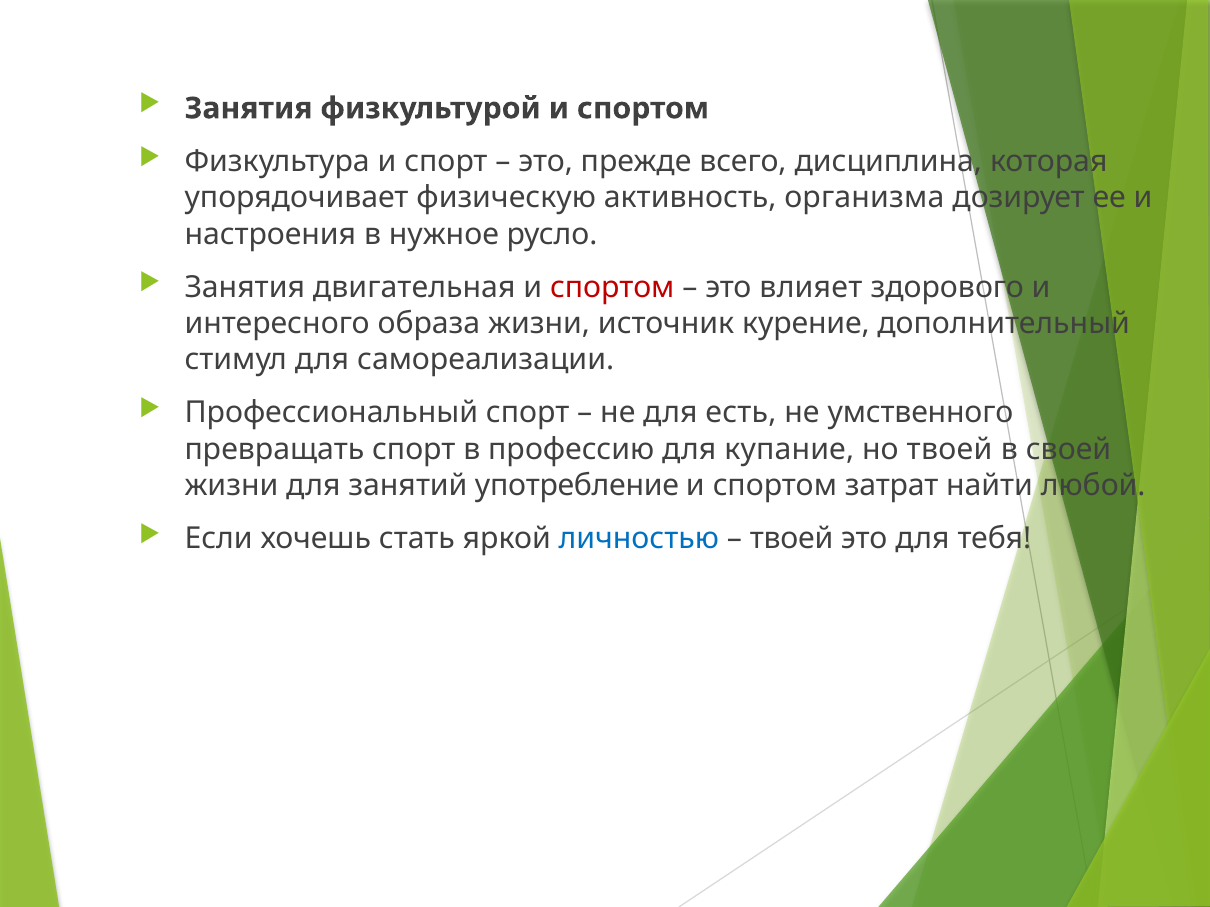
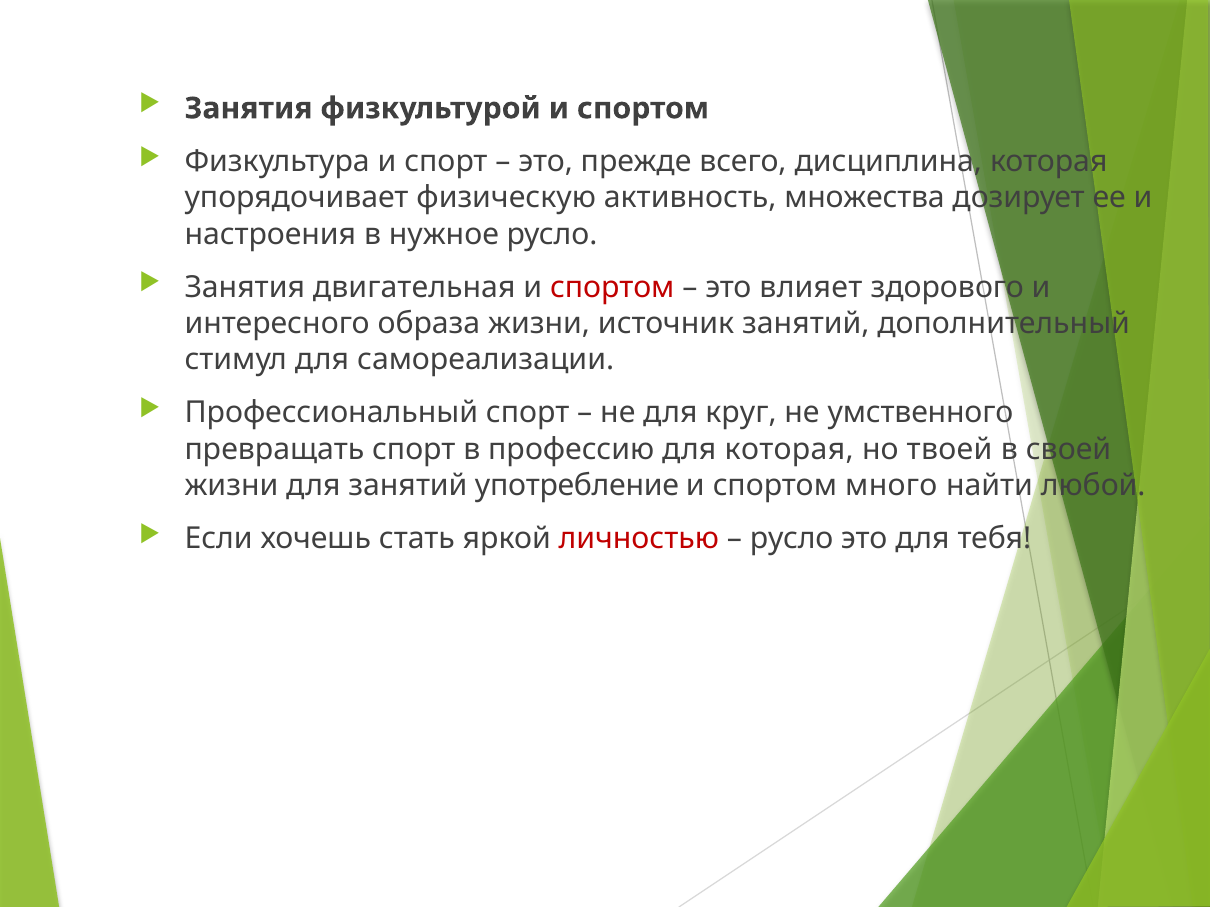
организма: организма -> множества (865, 198)
источник курение: курение -> занятий (806, 324)
есть: есть -> круг (741, 413)
для купание: купание -> которая (789, 449)
затрат: затрат -> много (891, 486)
личностью colour: blue -> red (639, 539)
твоей: твоей -> русло (792, 539)
